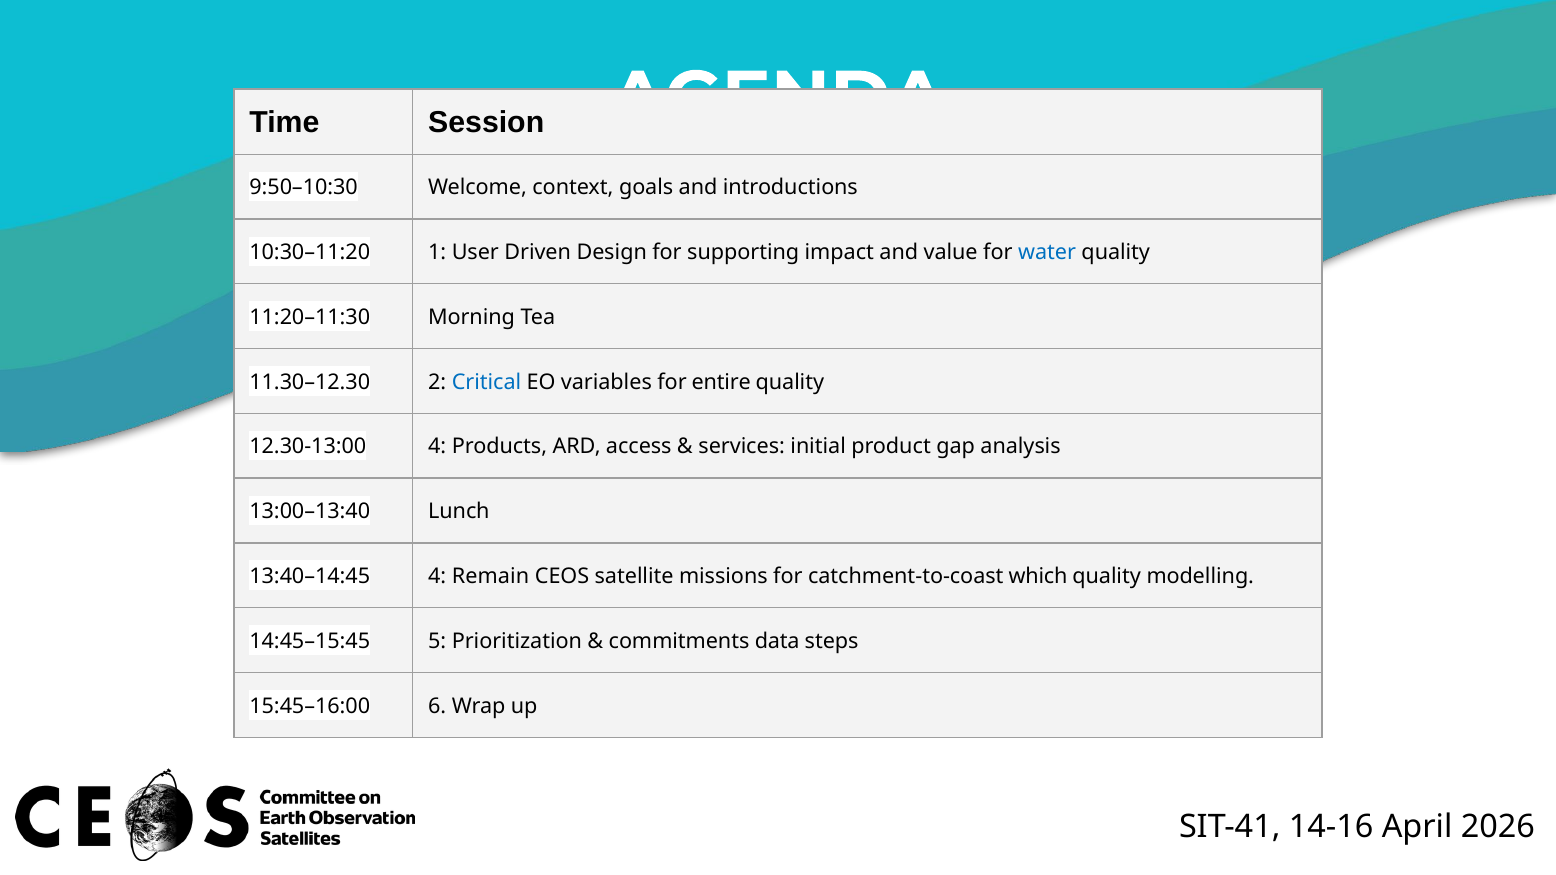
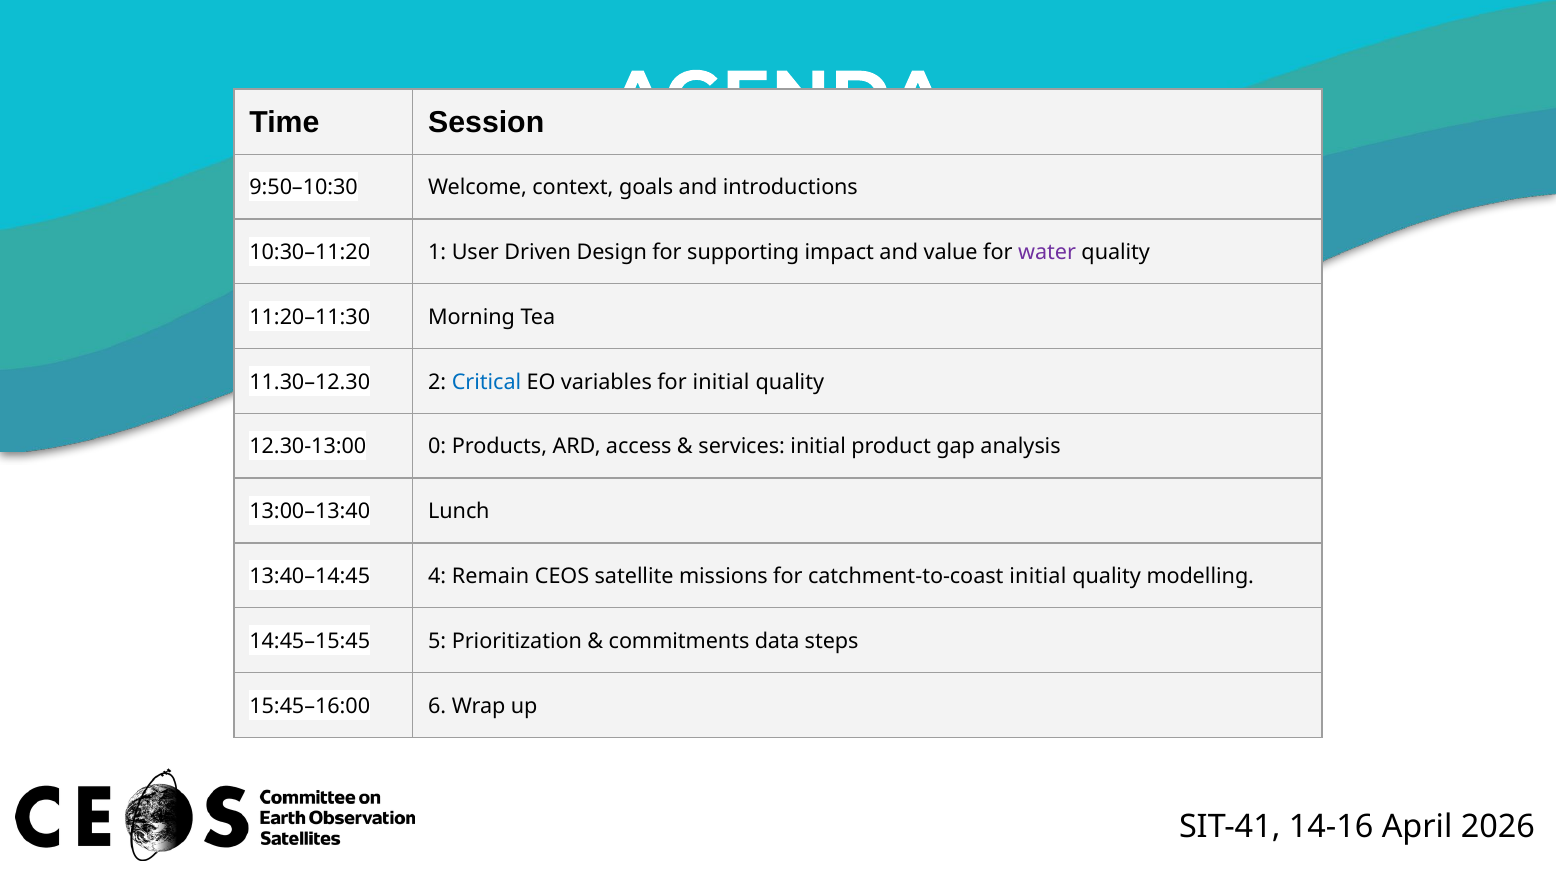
water colour: blue -> purple (1047, 253)
for entire: entire -> initial (721, 382)
12.30-13:00 4: 4 -> 0 (437, 447)
catchment-to-coast which: which -> initial (1038, 577)
